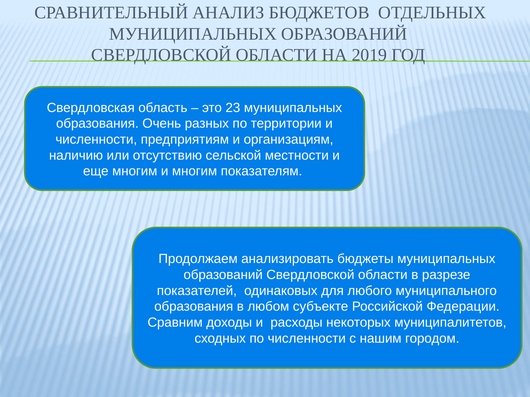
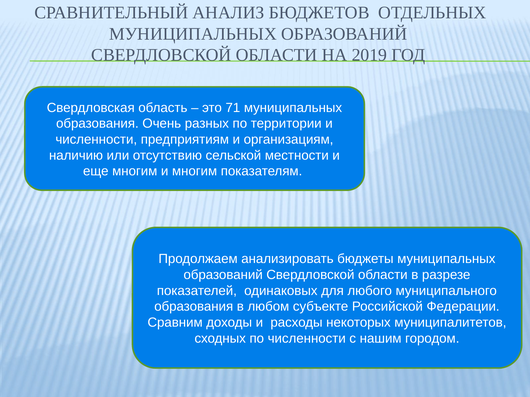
23: 23 -> 71 (233, 108)
